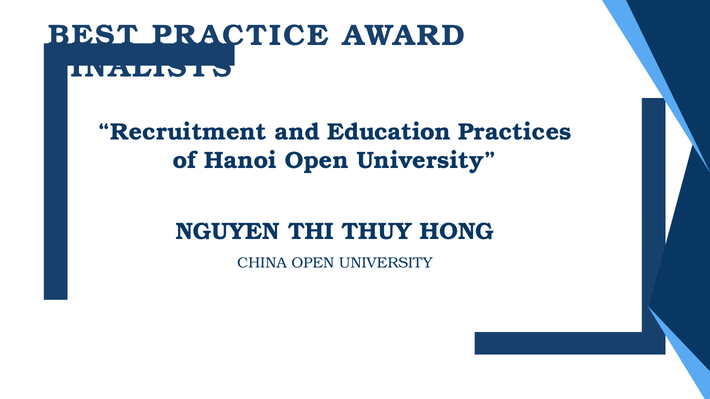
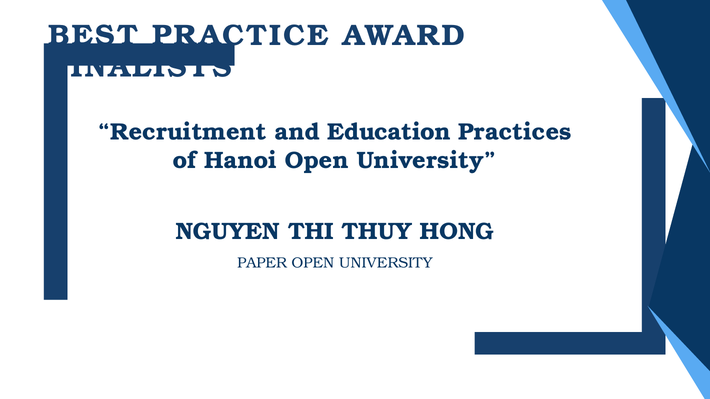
CHINA: CHINA -> PAPER (262, 263)
